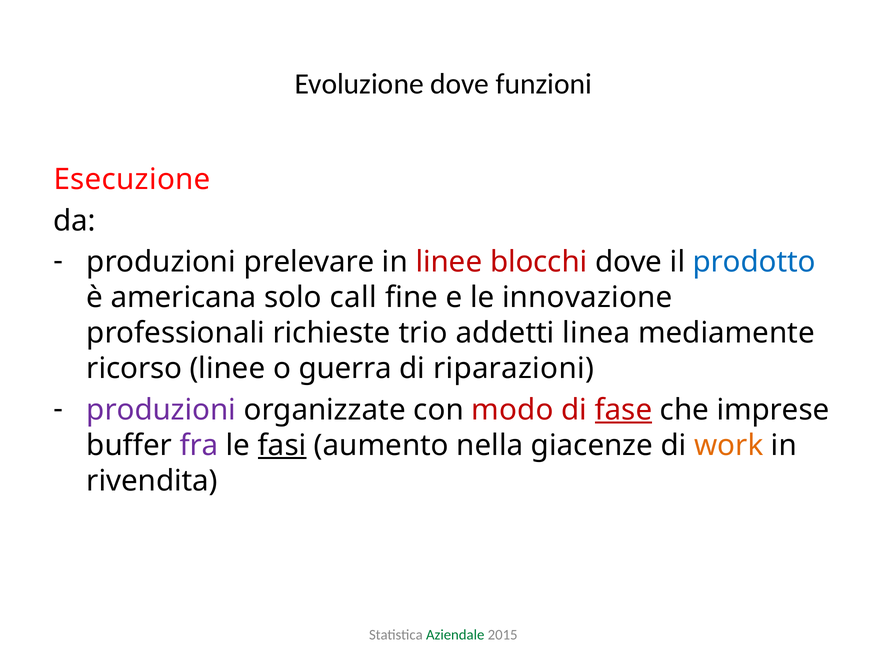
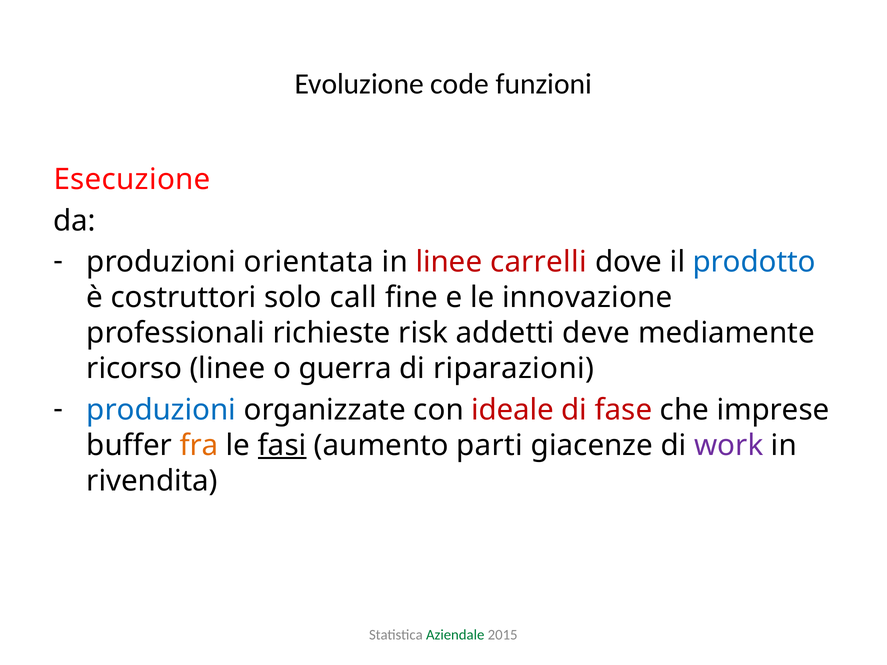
Evoluzione dove: dove -> code (460, 84)
prelevare: prelevare -> orientata (309, 262)
blocchi: blocchi -> carrelli (538, 262)
americana: americana -> costruttori (184, 298)
trio: trio -> risk (423, 333)
linea: linea -> deve (596, 333)
produzioni colour: purple -> blue (161, 410)
modo: modo -> ideale (513, 410)
fase underline: present -> none (624, 410)
fra colour: purple -> orange (199, 446)
nella: nella -> parti (490, 446)
work colour: orange -> purple (729, 446)
